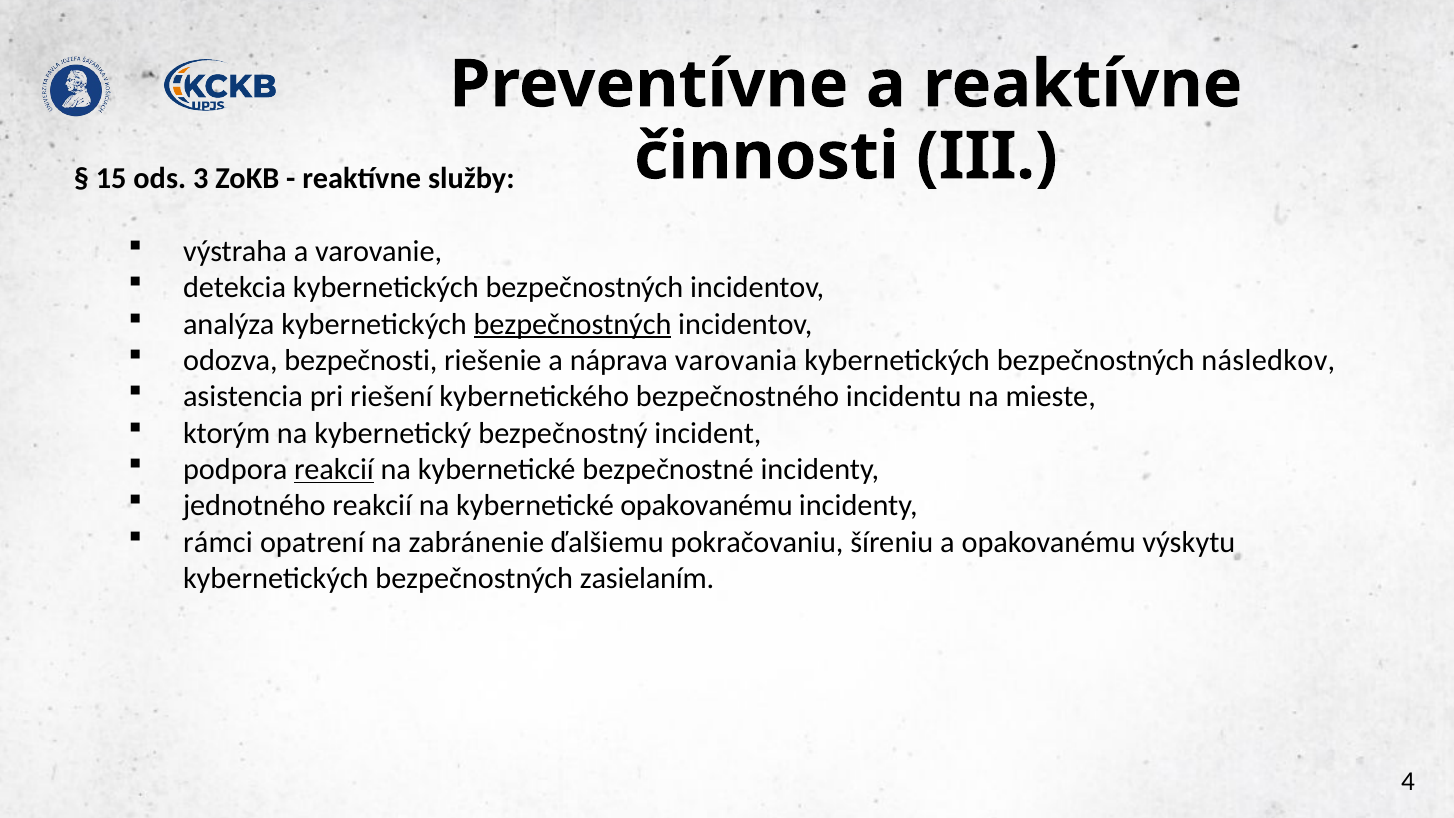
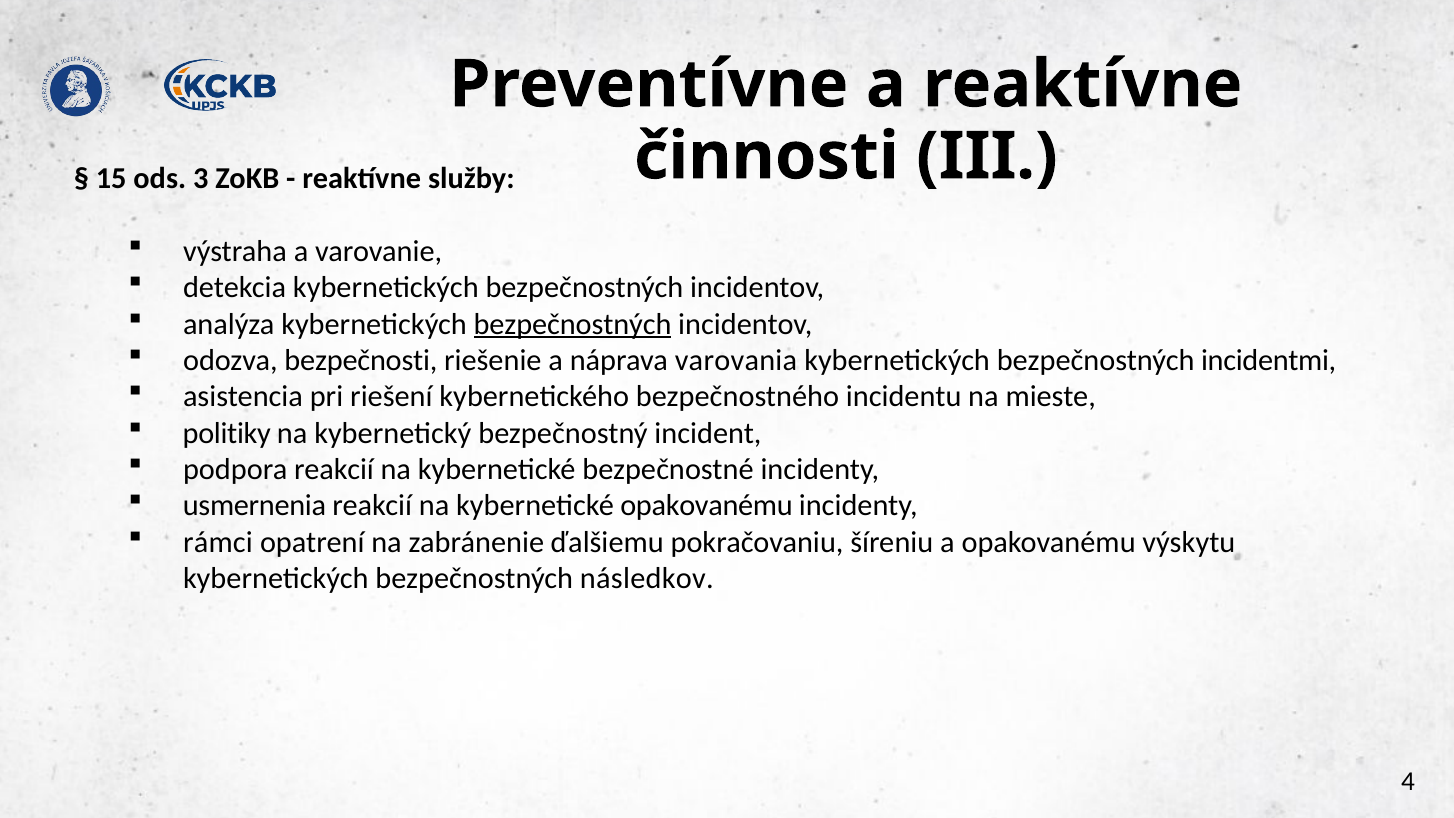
následkov: následkov -> incidentmi (1269, 360)
ktorým: ktorým -> politiky (227, 433)
reakcií underline: present -> none (334, 469)
jednotného: jednotného -> usmernenia (254, 506)
zasielaním: zasielaním -> následkov (647, 579)
